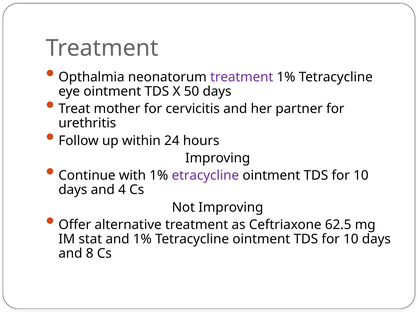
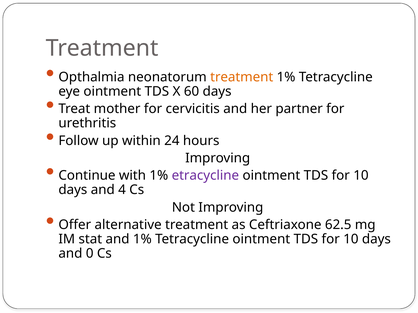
treatment colour: purple -> orange (242, 77)
50: 50 -> 60 (192, 92)
8: 8 -> 0 (90, 254)
